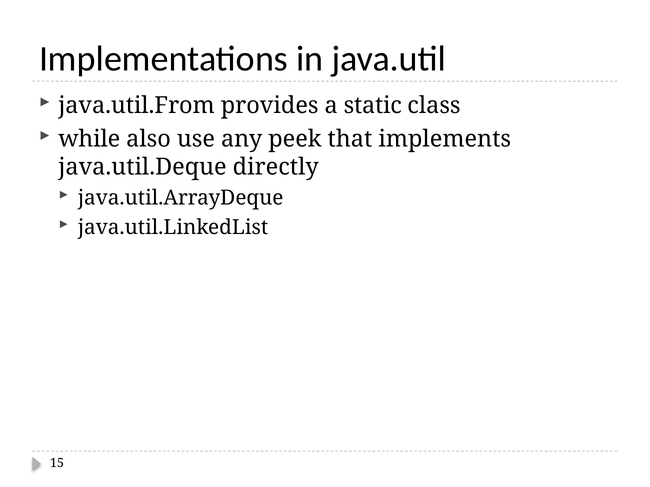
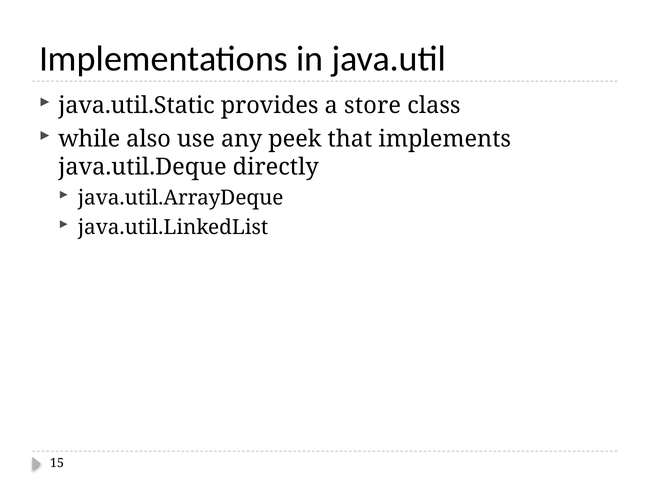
java.util.From: java.util.From -> java.util.Static (137, 106)
static: static -> store (373, 106)
